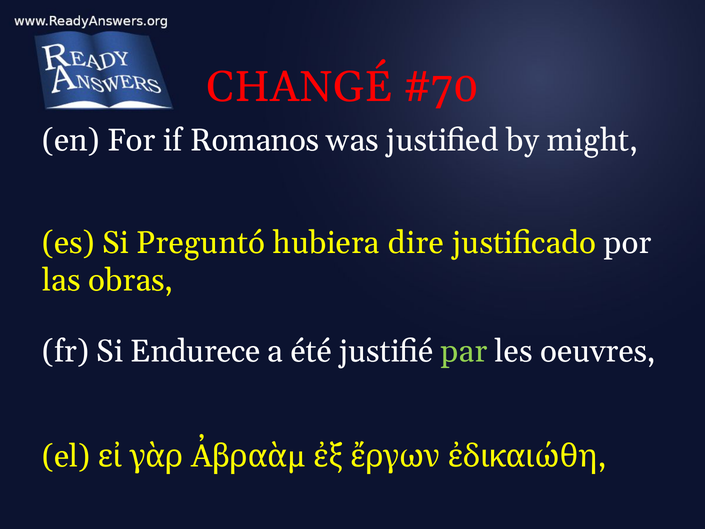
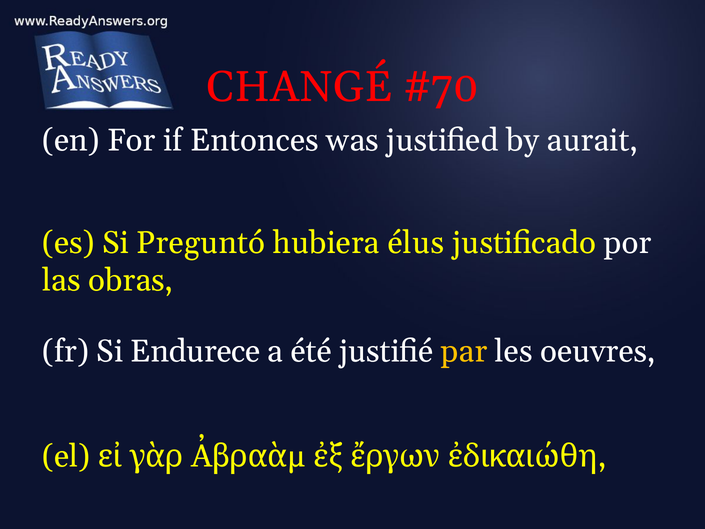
Romanos: Romanos -> Entonces (254, 140)
might: might -> aurait (592, 140)
dire: dire -> élus (416, 243)
par colour: light green -> yellow (464, 351)
